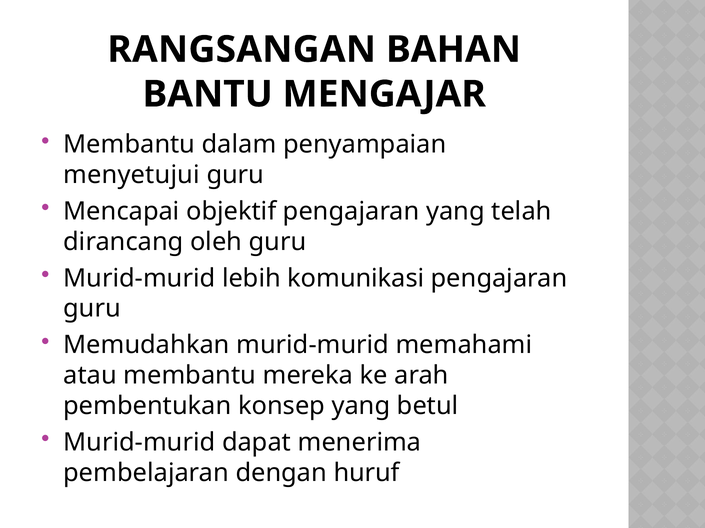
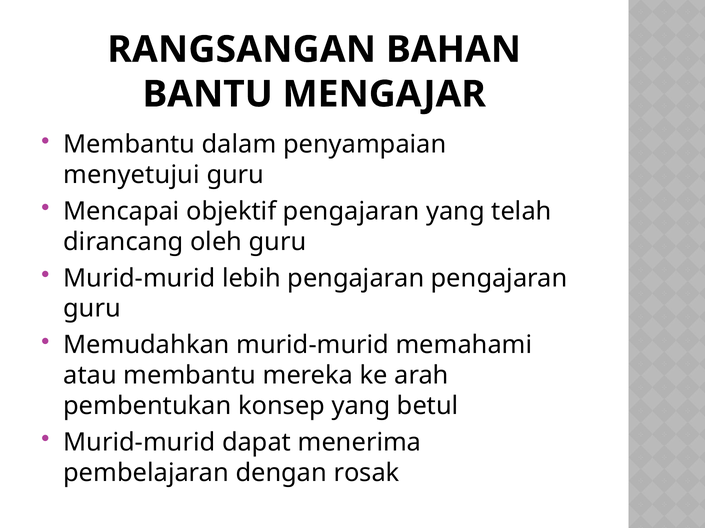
lebih komunikasi: komunikasi -> pengajaran (356, 279)
huruf: huruf -> rosak (367, 473)
